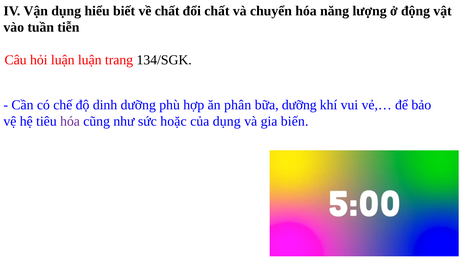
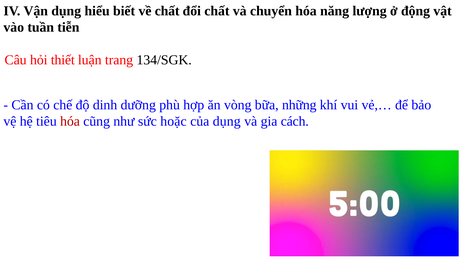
hỏi luận: luận -> thiết (63, 60)
phân: phân -> vòng (238, 105)
bữa dưỡng: dưỡng -> những (299, 105)
hóa colour: purple -> red (70, 121)
biến: biến -> cách (295, 121)
